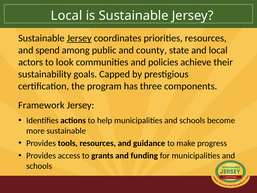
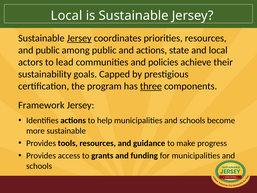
and spend: spend -> public (48, 50)
and county: county -> actions (152, 50)
look: look -> lead (65, 62)
three underline: none -> present (151, 86)
